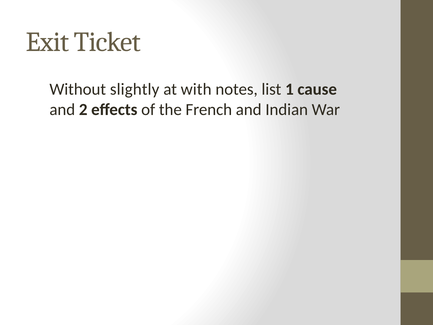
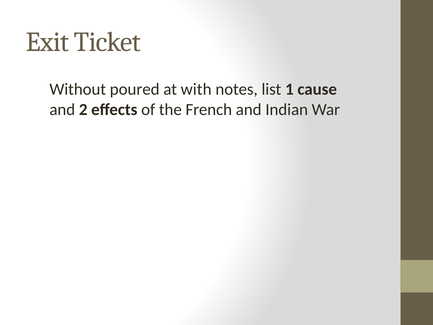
slightly: slightly -> poured (135, 89)
